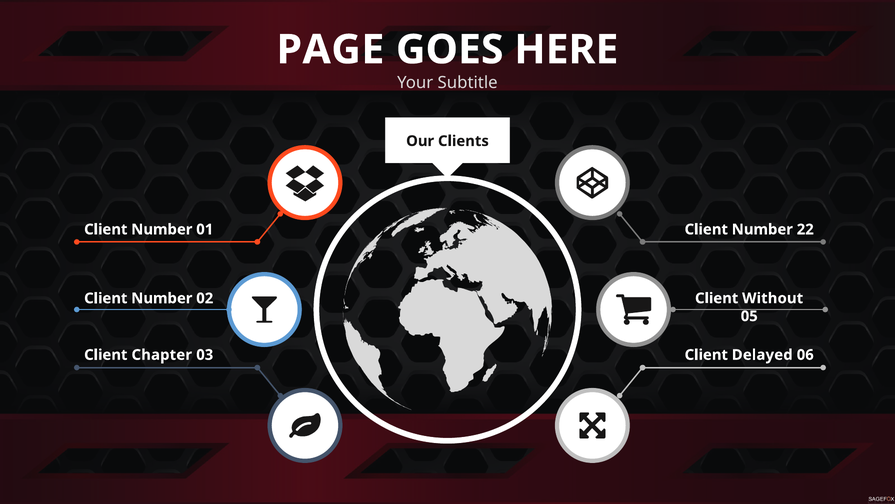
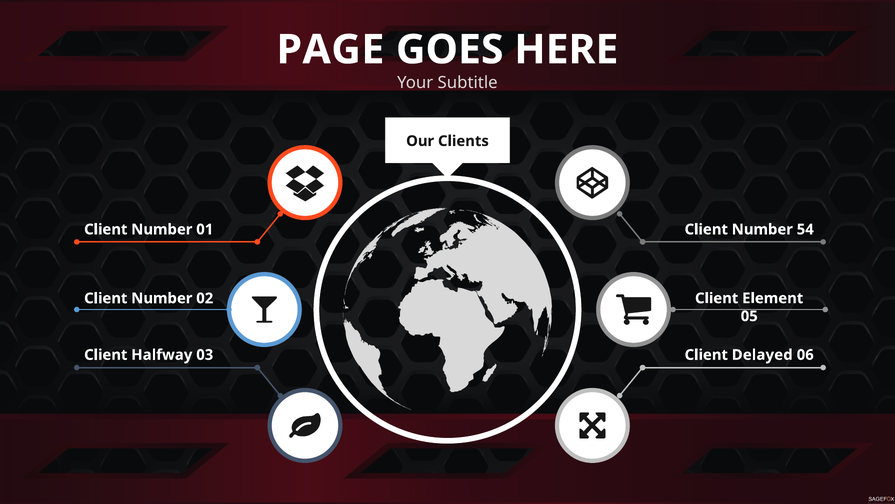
22: 22 -> 54 (805, 229)
Without: Without -> Element (773, 298)
Chapter: Chapter -> Halfway (162, 355)
